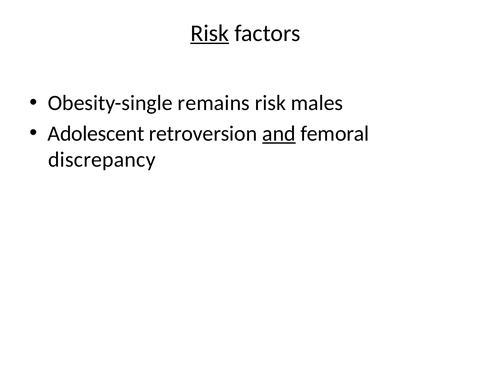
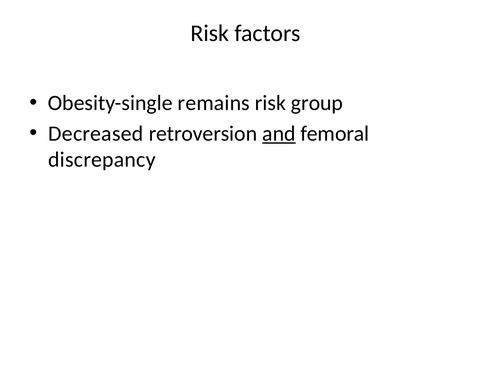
Risk underline: present -> none (210, 33)
males: males -> group (317, 103)
Adolescent: Adolescent -> Decreased (96, 134)
